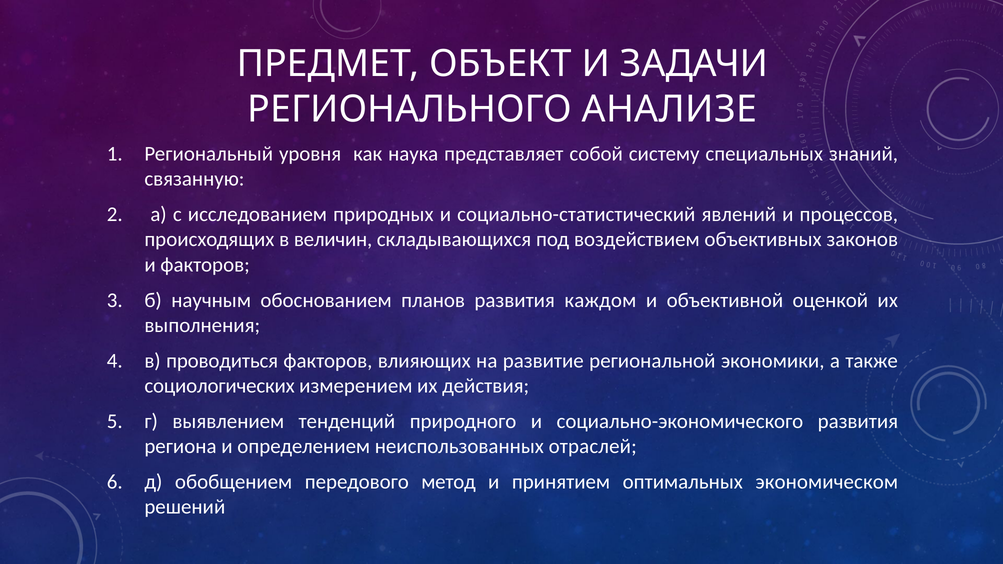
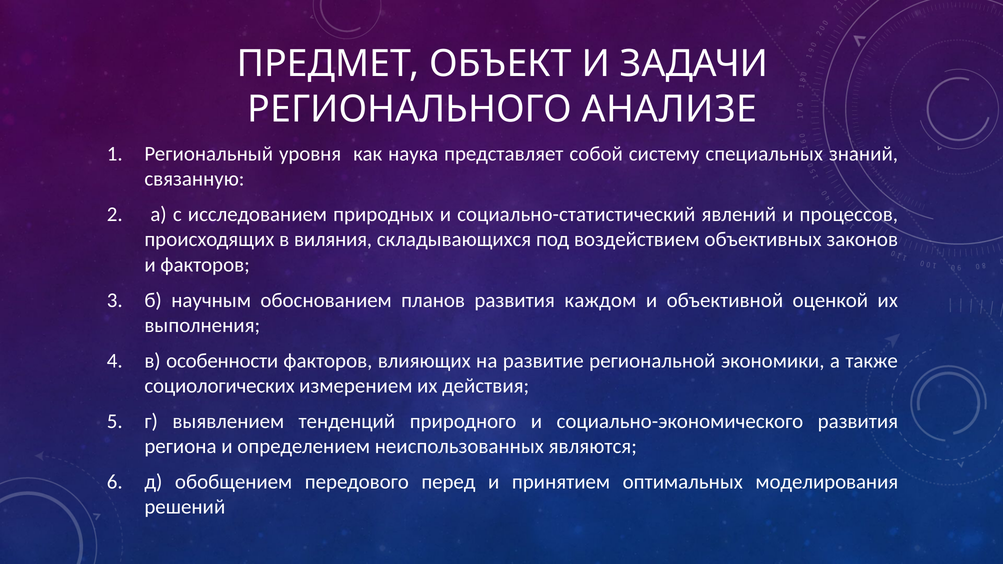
величин: величин -> виляния (333, 240)
проводиться: проводиться -> особенности (222, 361)
отраслей: отраслей -> являются (593, 447)
метод: метод -> перед (448, 482)
экономическом: экономическом -> моделирования (827, 482)
